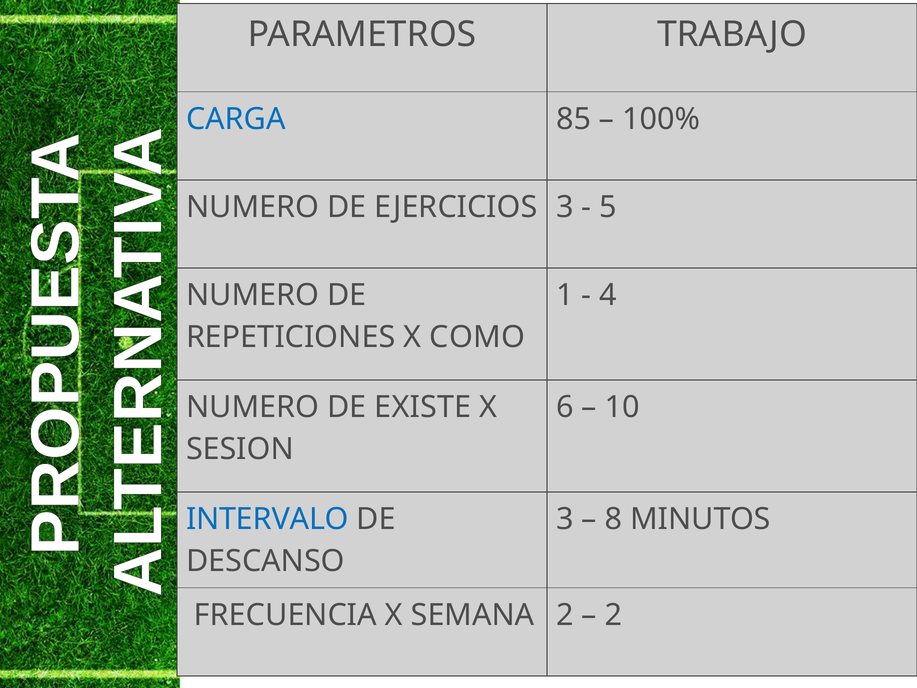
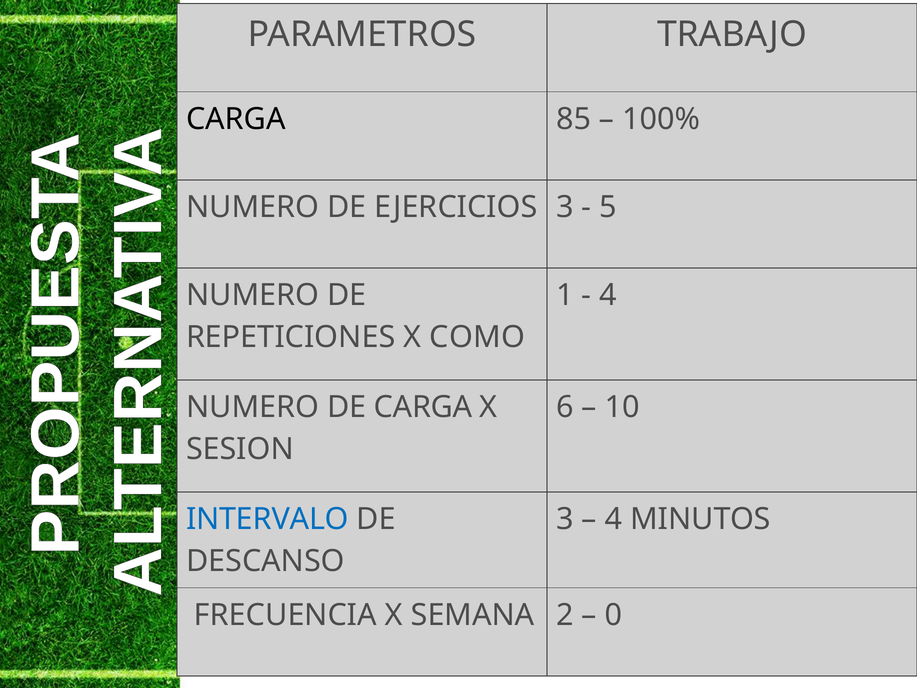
CARGA colour: blue -> black (236, 119)
DE EXISTE: EXISTE -> CARGA (423, 407)
8: 8 -> 4 (613, 519)
2: 2 -> 0 (613, 615)
